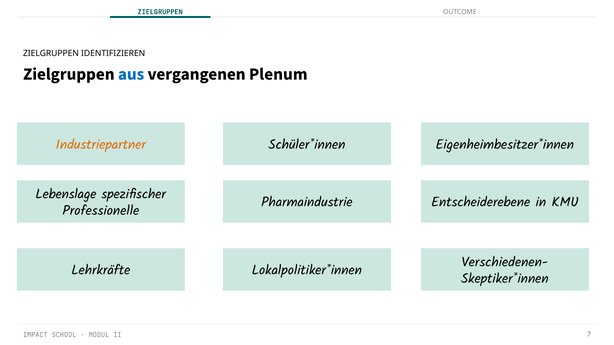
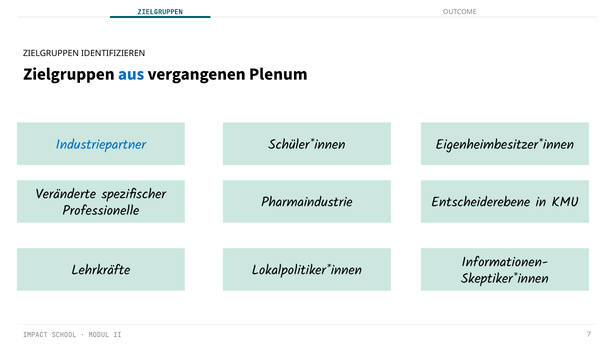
Industriepartner colour: orange -> blue (101, 145)
Lebenslage: Lebenslage -> Veränderte (66, 195)
Verschiedenen-: Verschiedenen- -> Informationen- (505, 263)
